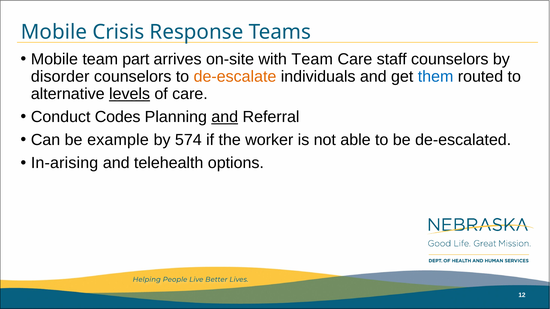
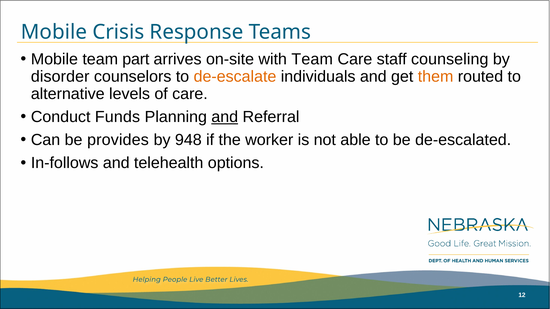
staff counselors: counselors -> counseling (450, 59)
them colour: blue -> orange (436, 77)
levels underline: present -> none (130, 94)
Codes: Codes -> Funds (117, 117)
example: example -> provides (118, 140)
574: 574 -> 948 (188, 140)
In-arising: In-arising -> In-follows (65, 163)
